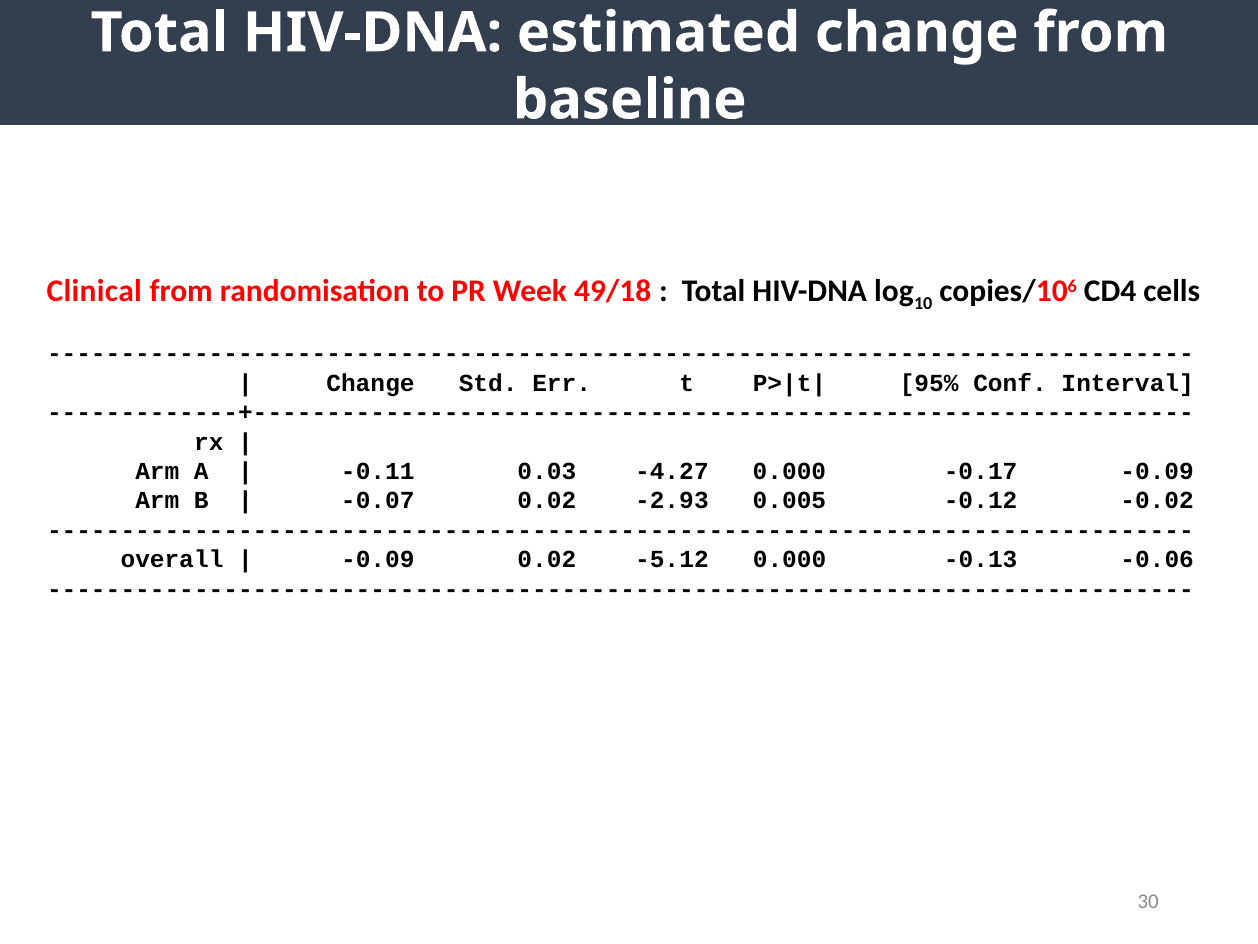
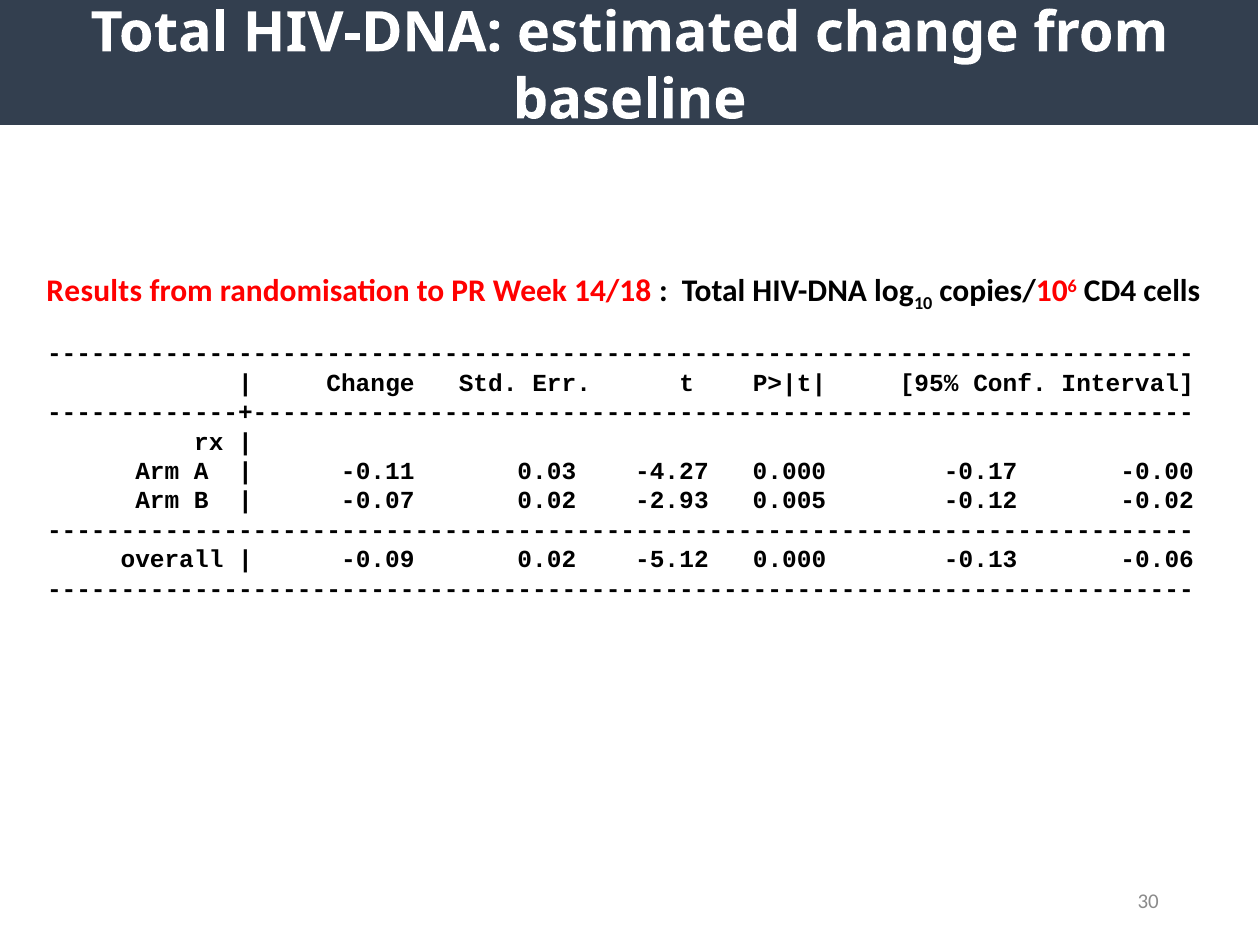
Clinical: Clinical -> Results (94, 291)
49/18: 49/18 -> 14/18 (613, 291)
-0.17 -0.09: -0.09 -> -0.00 (1157, 471)
